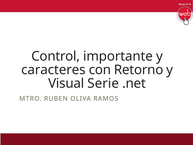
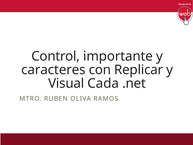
Retorno: Retorno -> Replicar (139, 70)
Serie: Serie -> Cada (103, 83)
